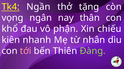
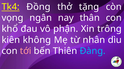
Ngần: Ngần -> Đồng (38, 7)
chiếu: chiếu -> trông (109, 29)
nhanh: nhanh -> không (37, 40)
Đàng colour: light green -> light blue (93, 51)
